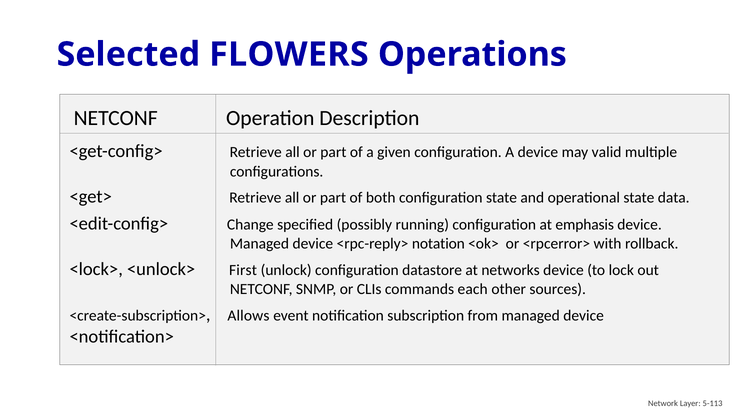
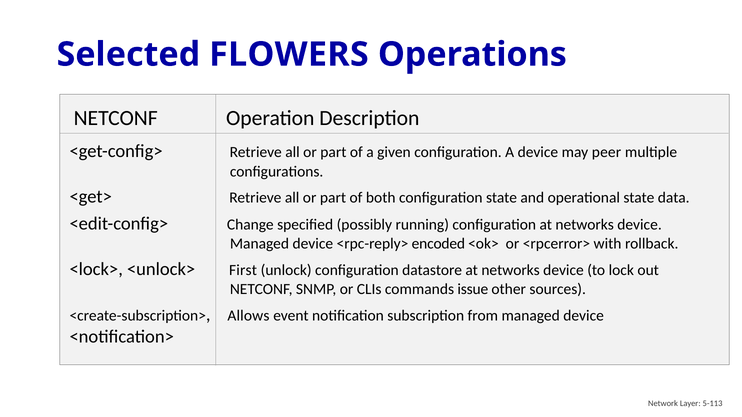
valid: valid -> peer (607, 152)
configuration at emphasis: emphasis -> networks (585, 225)
notation: notation -> encoded (438, 244)
each: each -> issue (473, 289)
